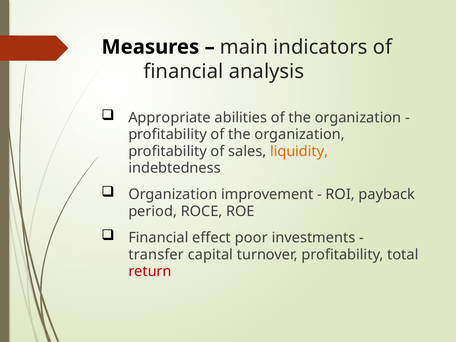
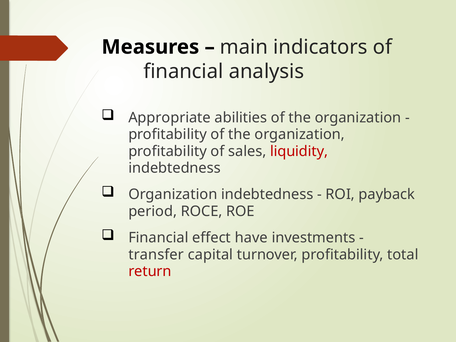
liquidity colour: orange -> red (299, 151)
Organization improvement: improvement -> indebtedness (267, 195)
poor: poor -> have (251, 238)
